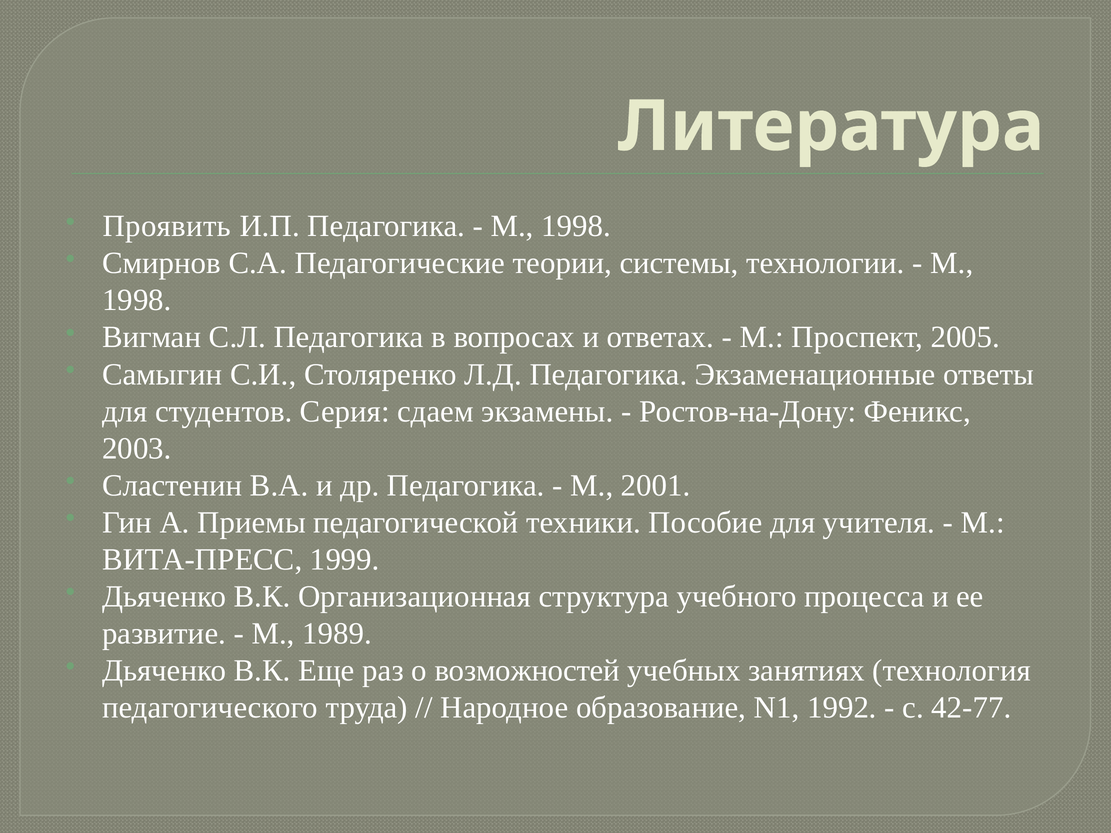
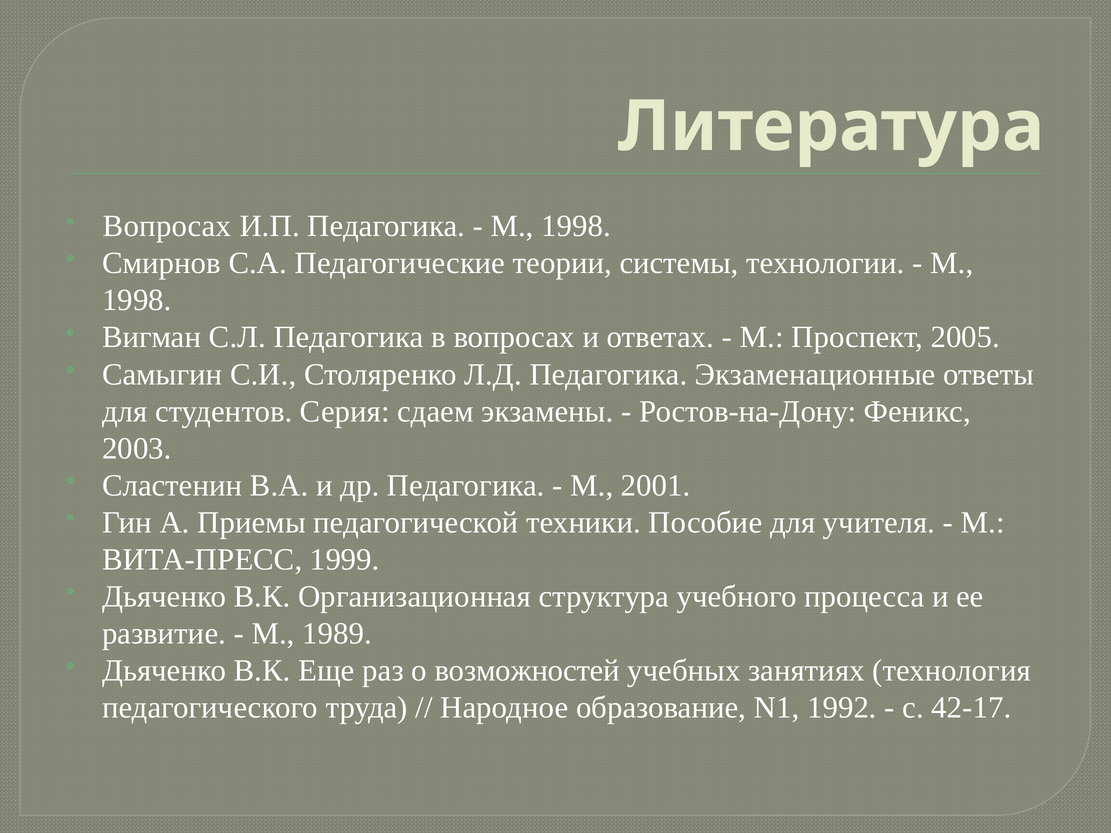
Проявить: Проявить -> Вопросах (167, 226)
42-77: 42-77 -> 42-17 (971, 708)
